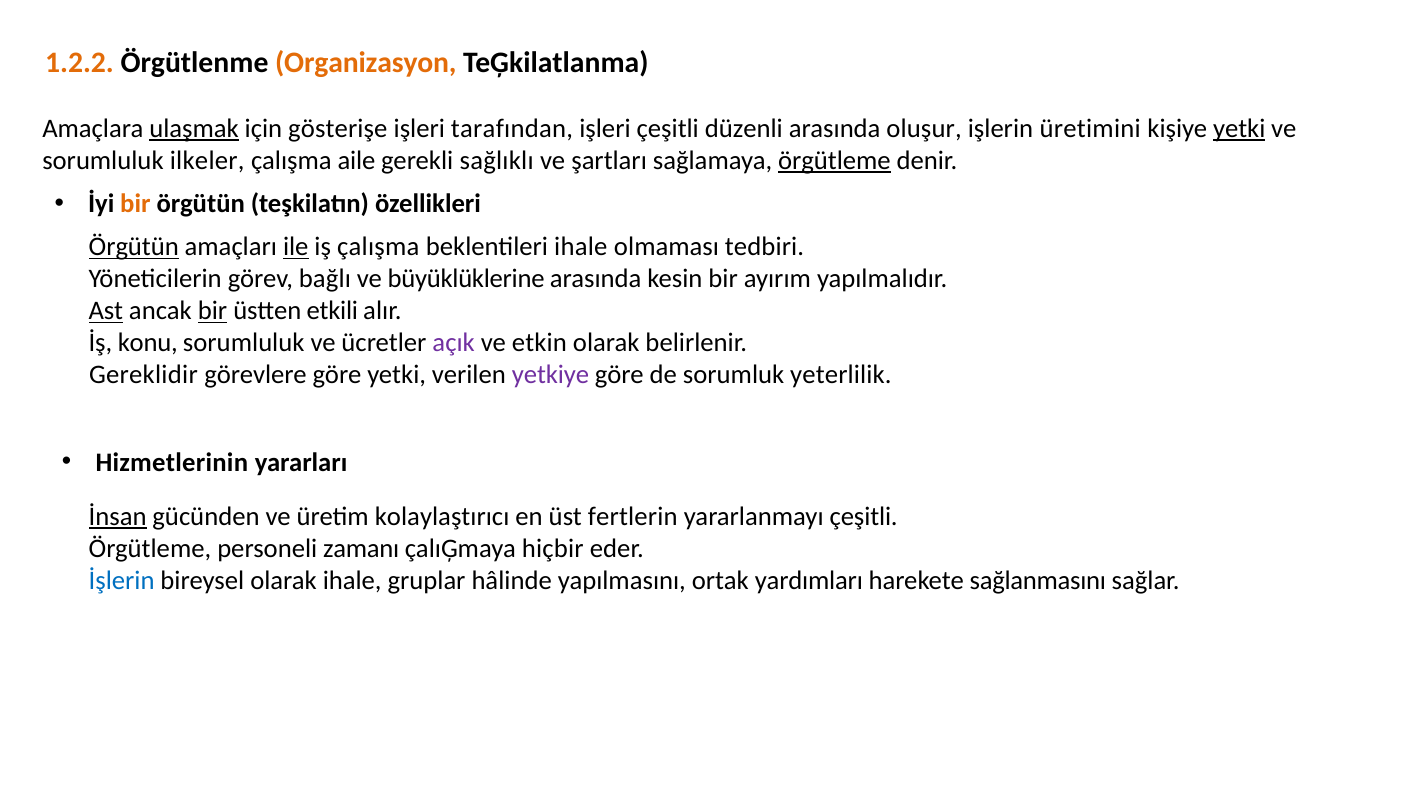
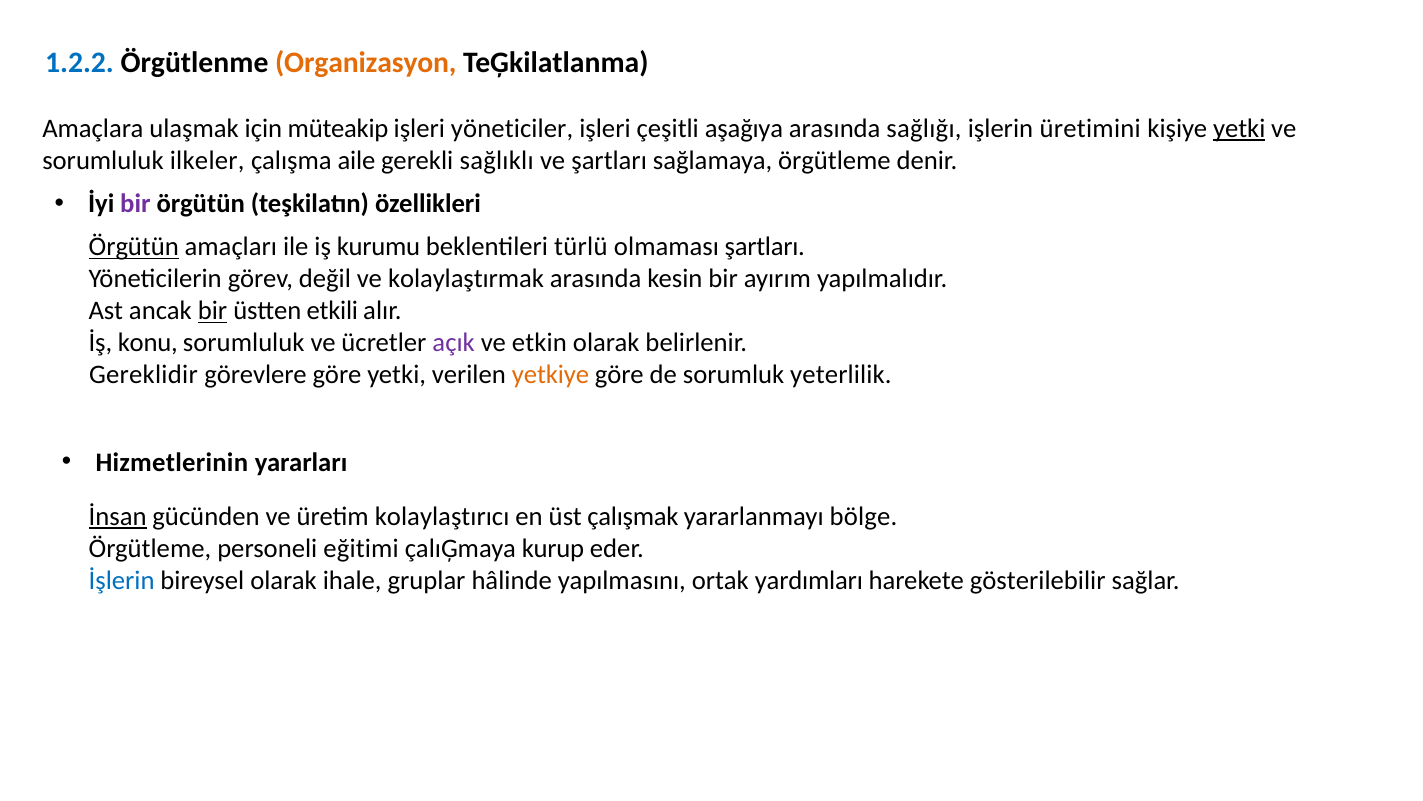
1.2.2 colour: orange -> blue (79, 63)
ulaşmak underline: present -> none (194, 128)
gösterişe: gösterişe -> müteakip (338, 128)
tarafından: tarafından -> yöneticiler (512, 128)
düzenli: düzenli -> aşağıya (744, 128)
oluşur: oluşur -> sağlığı (924, 128)
örgütleme underline: present -> none (834, 160)
bir colour: orange -> purple (135, 204)
ile underline: present -> none (296, 247)
iş çalışma: çalışma -> kurumu (379, 247)
beklentileri ihale: ihale -> türlü (581, 247)
olmaması tedbiri: tedbiri -> şartları (765, 247)
bağlı: bağlı -> değil (325, 279)
büyüklüklerine: büyüklüklerine -> kolaylaştırmak (466, 279)
Ast underline: present -> none (106, 311)
yetkiye colour: purple -> orange (551, 375)
fertlerin: fertlerin -> çalışmak (633, 516)
yararlanmayı çeşitli: çeşitli -> bölge (864, 516)
zamanı: zamanı -> eğitimi (361, 548)
hiçbir: hiçbir -> kurup (553, 548)
sağlanmasını: sağlanmasını -> gösterilebilir (1038, 580)
